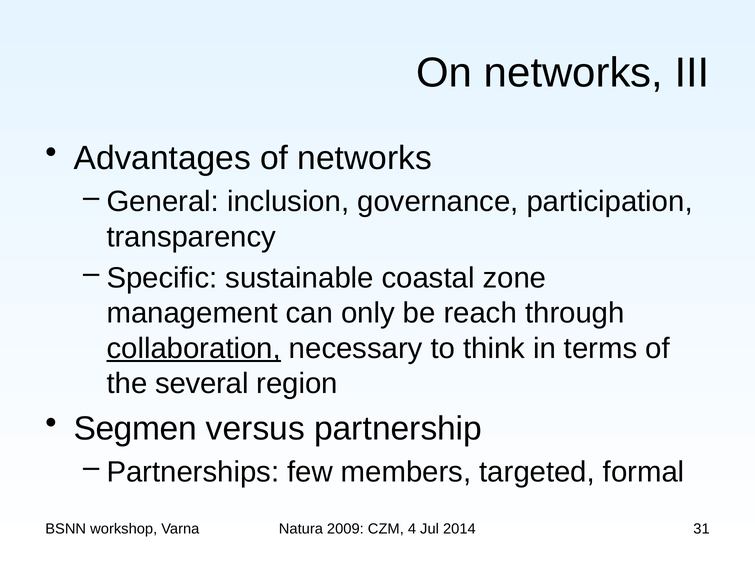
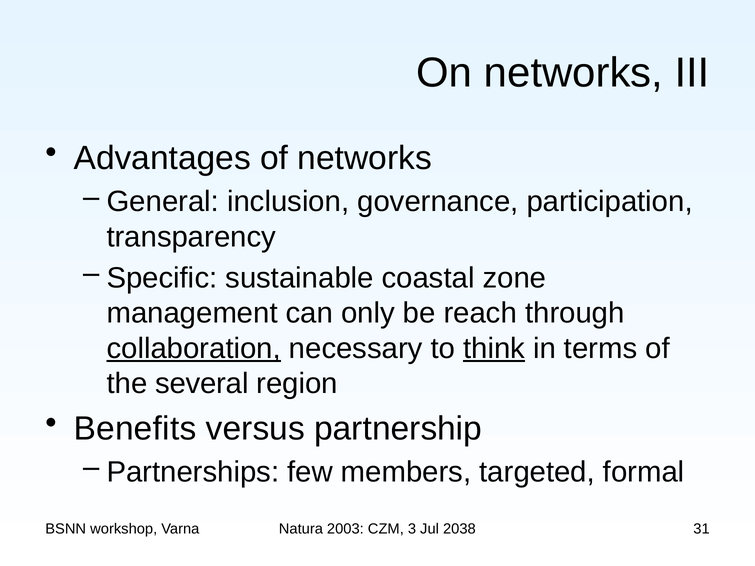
think underline: none -> present (494, 349)
Segmen: Segmen -> Benefits (135, 429)
2009: 2009 -> 2003 (345, 529)
4: 4 -> 3 (412, 529)
2014: 2014 -> 2038 (459, 529)
